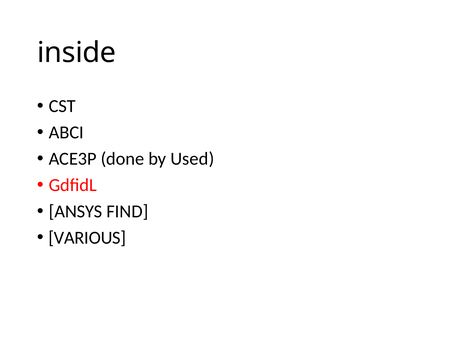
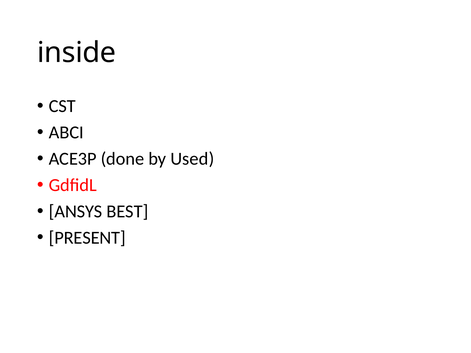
FIND: FIND -> BEST (127, 212)
VARIOUS: VARIOUS -> PRESENT (87, 238)
